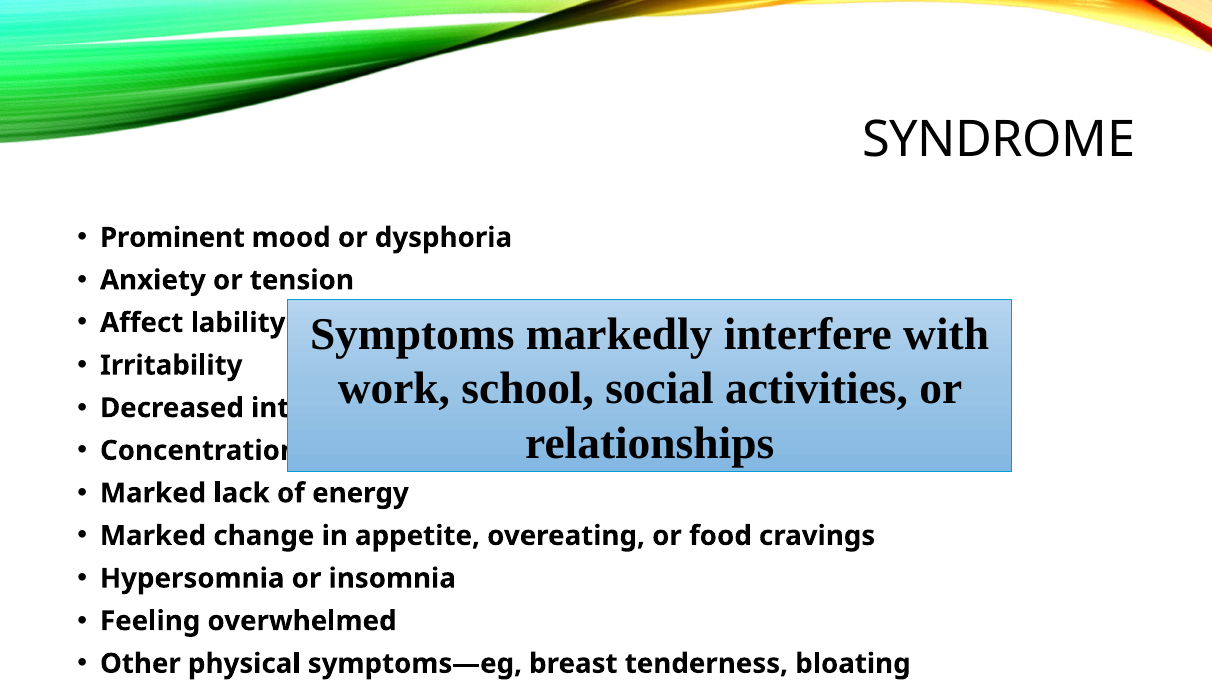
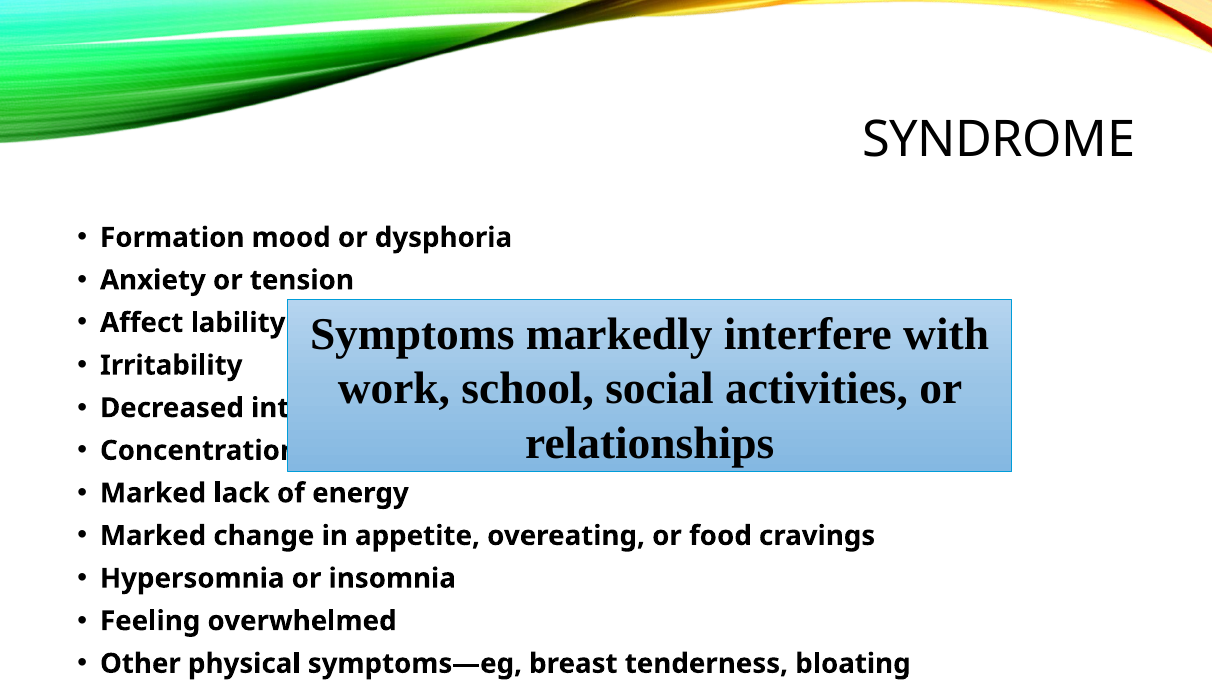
Prominent: Prominent -> Formation (172, 238)
